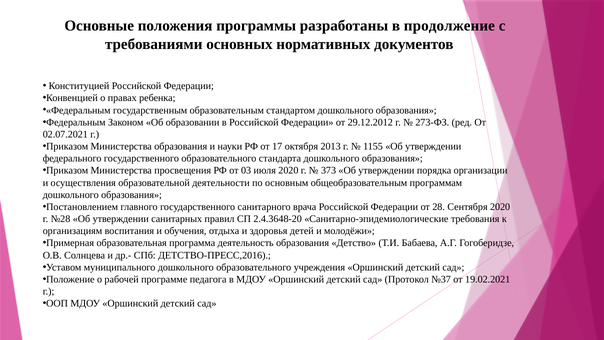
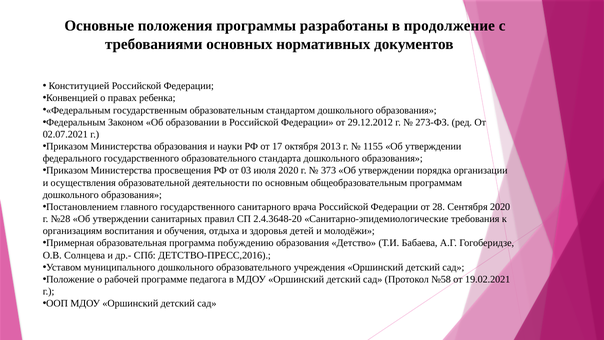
деятельность: деятельность -> побуждению (246, 243)
№37: №37 -> №58 (441, 279)
